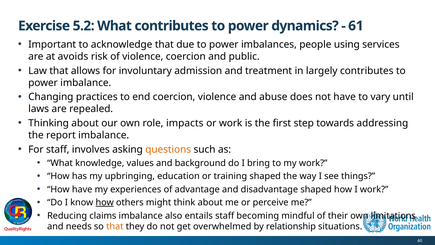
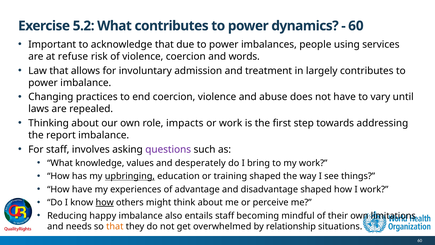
61: 61 -> 60 (356, 26)
avoids: avoids -> refuse (73, 56)
public: public -> words (244, 56)
questions colour: orange -> purple (168, 149)
background: background -> desperately (200, 163)
upbringing underline: none -> present (130, 176)
claims: claims -> happy (103, 215)
